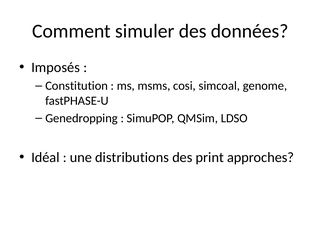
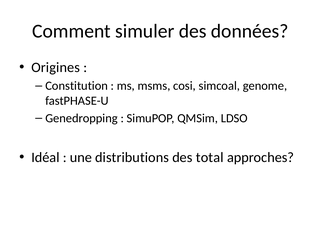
Imposés: Imposés -> Origines (56, 67)
print: print -> total (210, 157)
